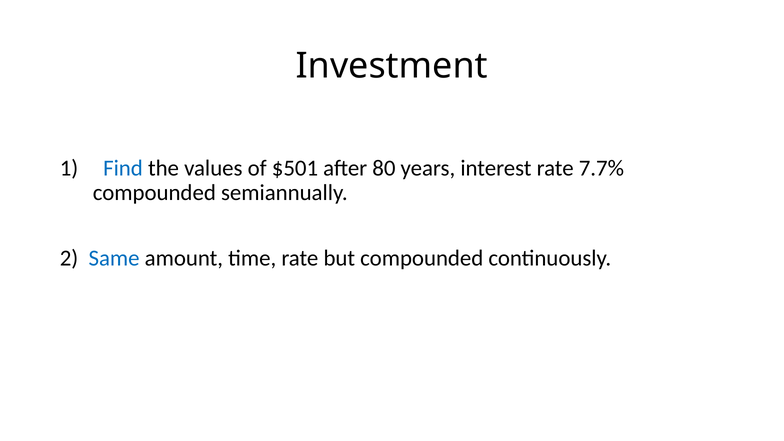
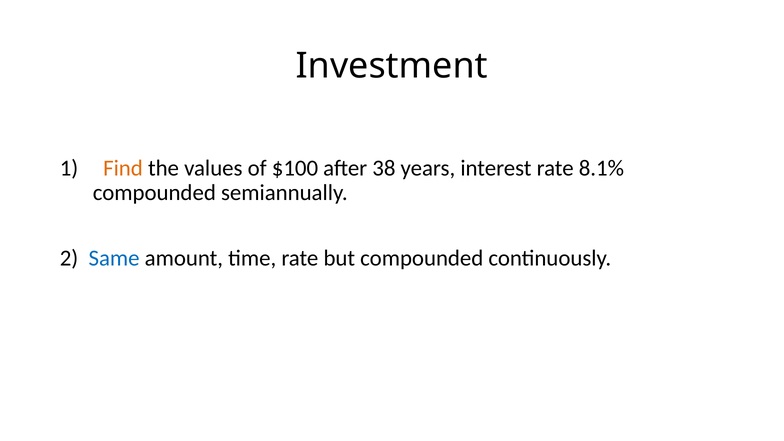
Find colour: blue -> orange (123, 168)
$501: $501 -> $100 (295, 168)
80: 80 -> 38 (384, 168)
7.7%: 7.7% -> 8.1% (601, 168)
